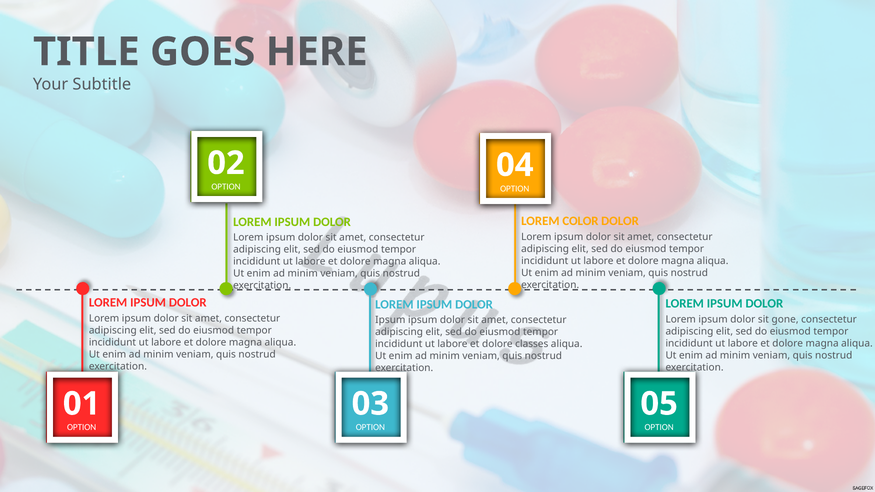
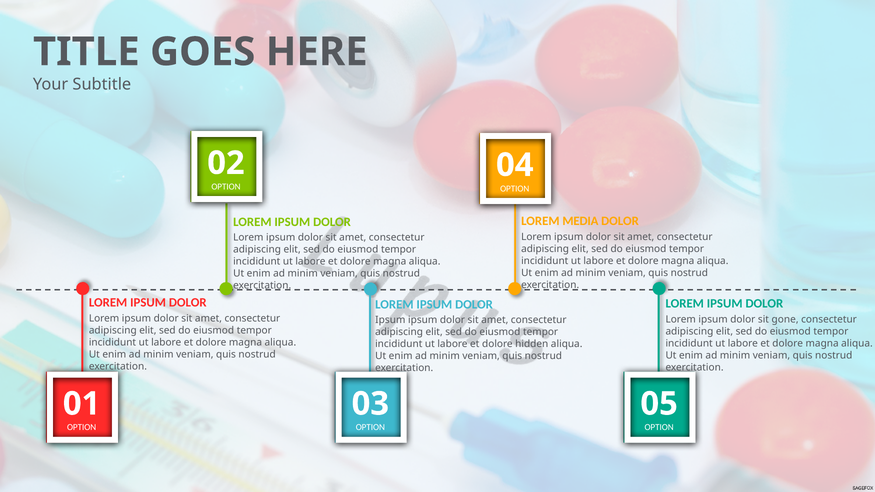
COLOR: COLOR -> MEDIA (580, 221)
classes: classes -> hidden (532, 344)
